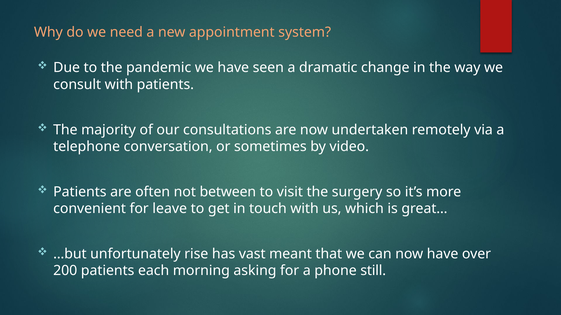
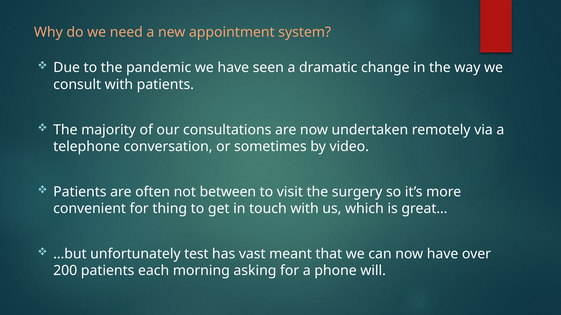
leave: leave -> thing (170, 209)
rise: rise -> test (196, 254)
still: still -> will (373, 271)
